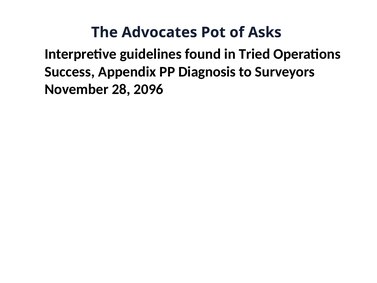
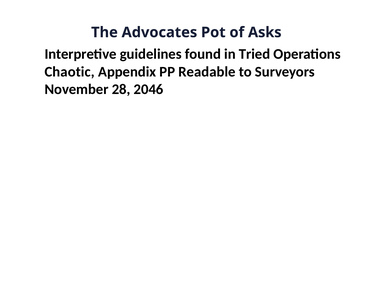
Success: Success -> Chaotic (70, 72)
Diagnosis: Diagnosis -> Readable (207, 72)
2096: 2096 -> 2046 (149, 89)
